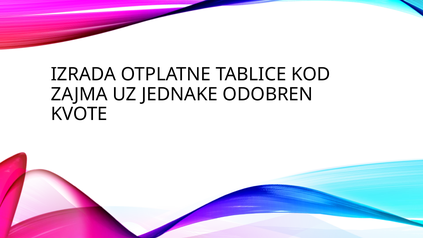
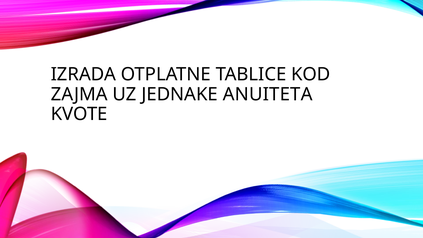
ODOBREN: ODOBREN -> ANUITETA (268, 94)
